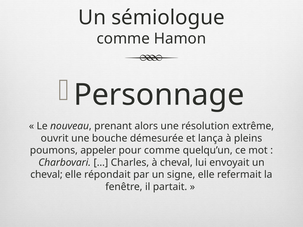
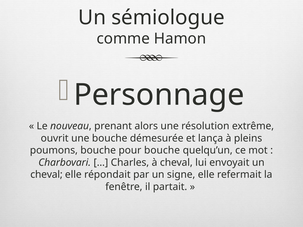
poumons appeler: appeler -> bouche (98, 151)
pour comme: comme -> bouche (162, 151)
